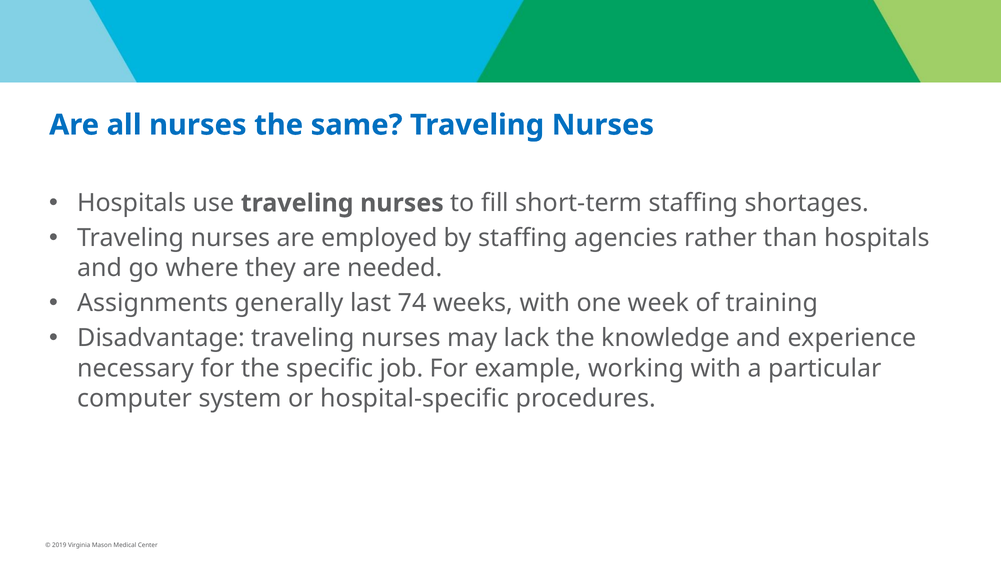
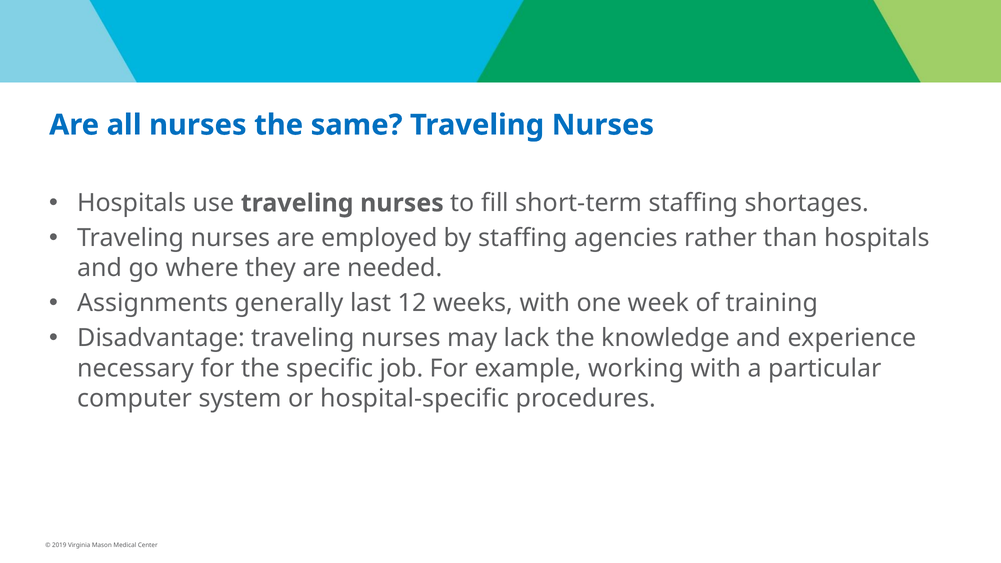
74: 74 -> 12 (412, 303)
